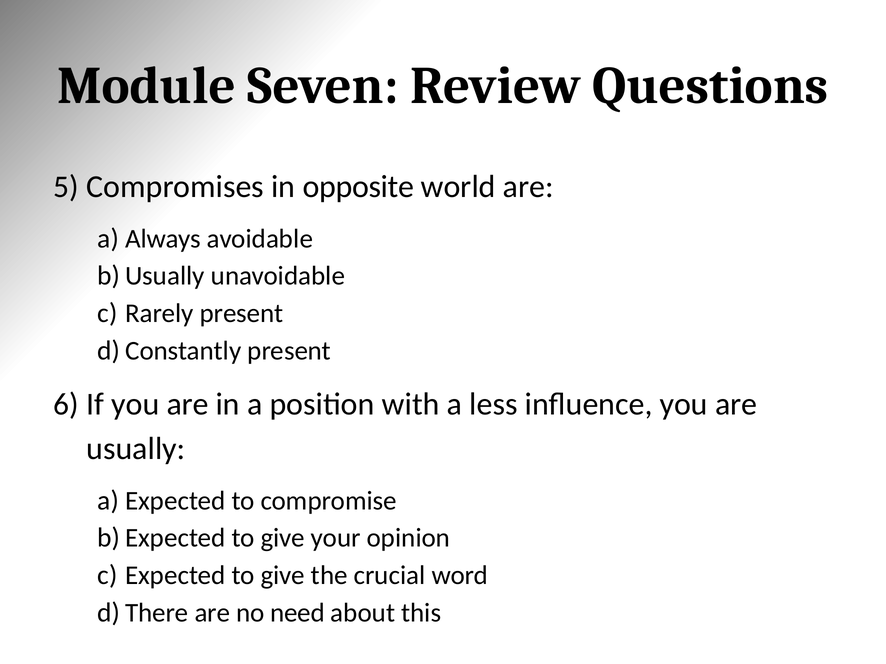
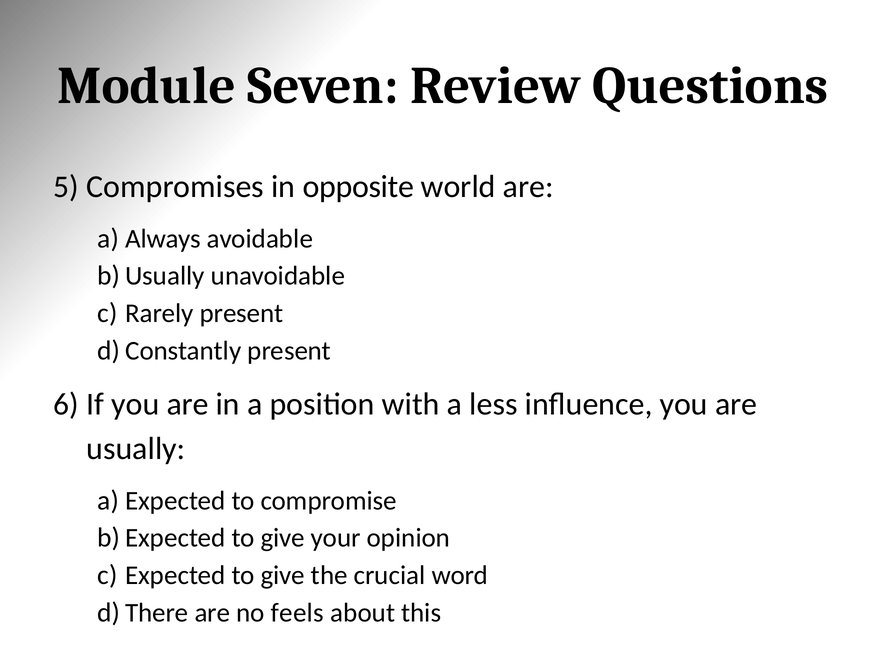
need: need -> feels (297, 613)
